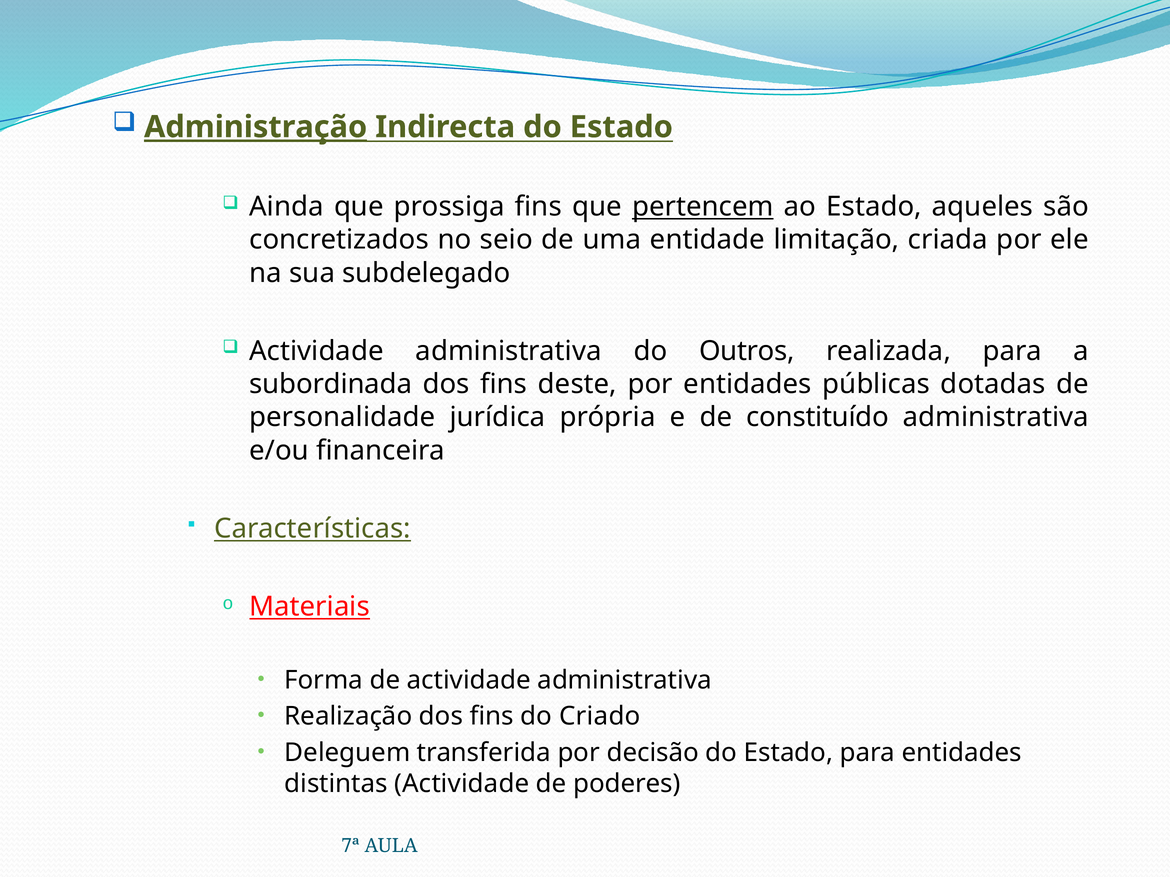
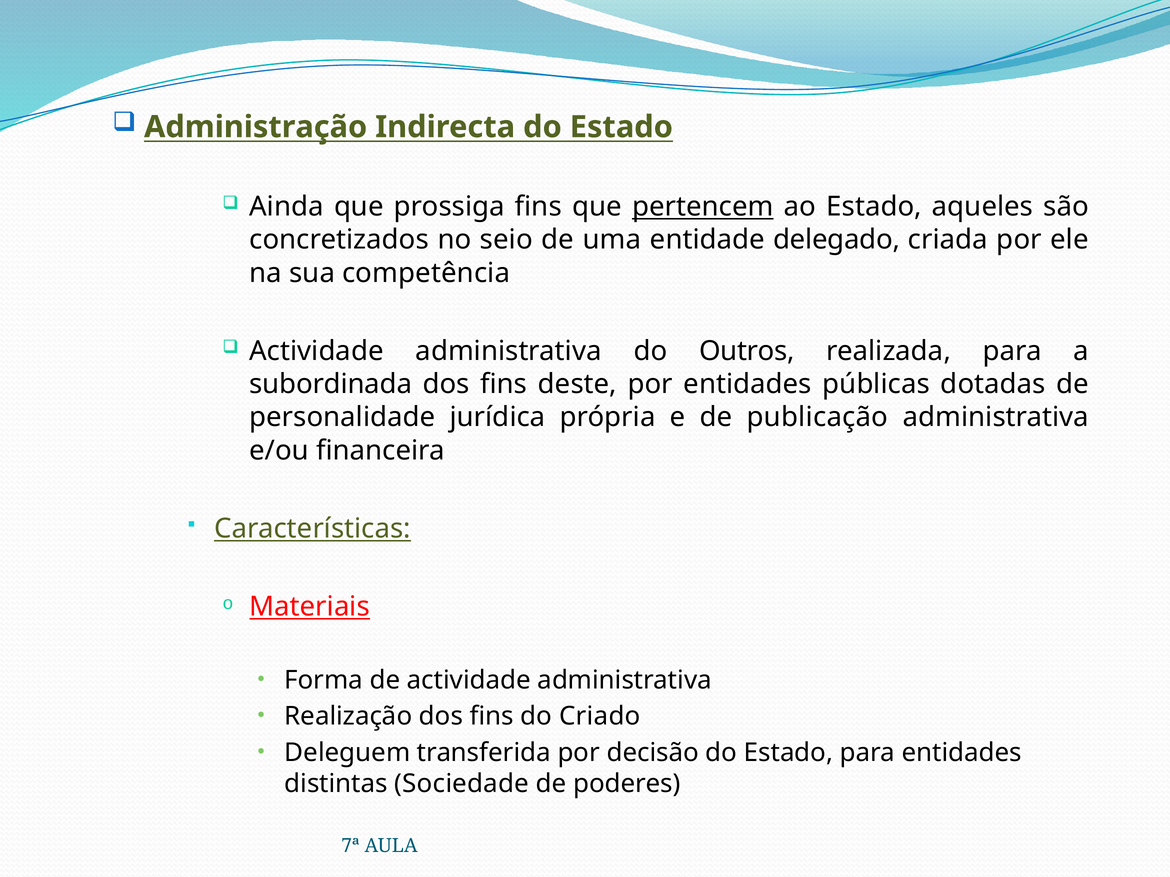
Administração underline: present -> none (256, 127)
limitação: limitação -> delegado (837, 240)
subdelegado: subdelegado -> competência (426, 273)
constituído: constituído -> publicação (817, 418)
distintas Actividade: Actividade -> Sociedade (462, 784)
